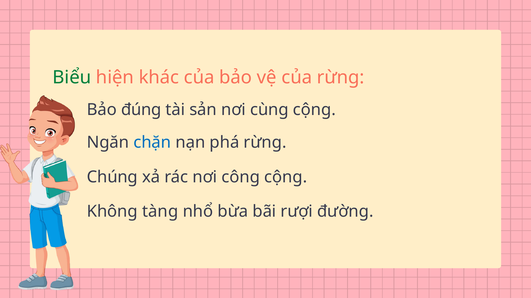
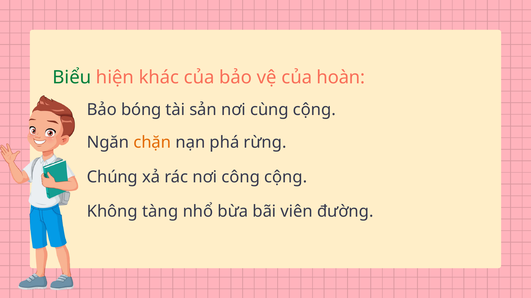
của rừng: rừng -> hoàn (341, 78)
đúng: đúng -> bóng (141, 110)
chặn colour: blue -> orange (152, 143)
rượi: rượi -> viên (297, 212)
